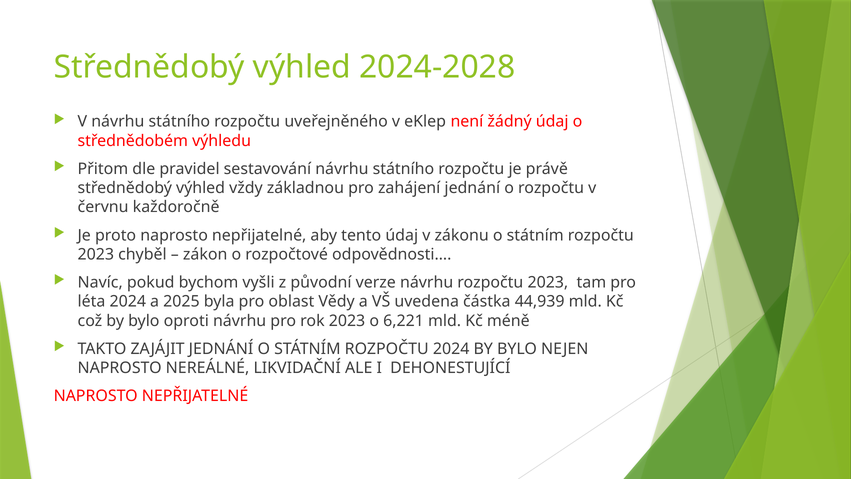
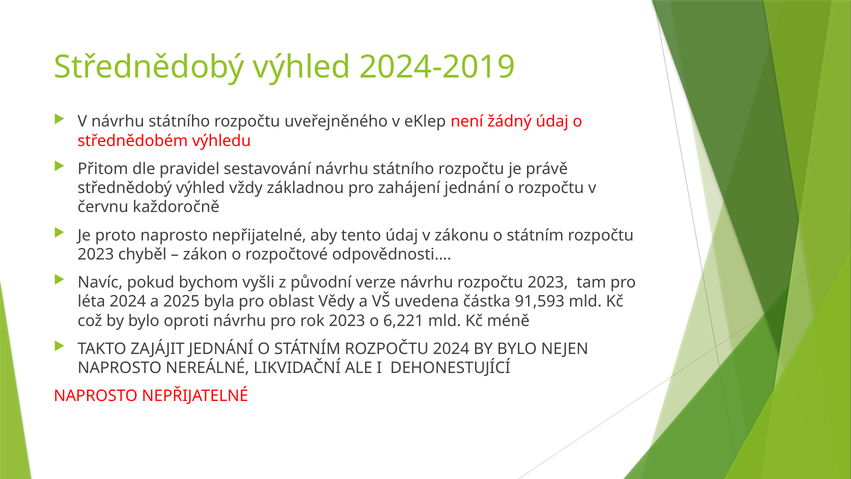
2024-2028: 2024-2028 -> 2024-2019 (437, 67)
44,939: 44,939 -> 91,593 (540, 301)
